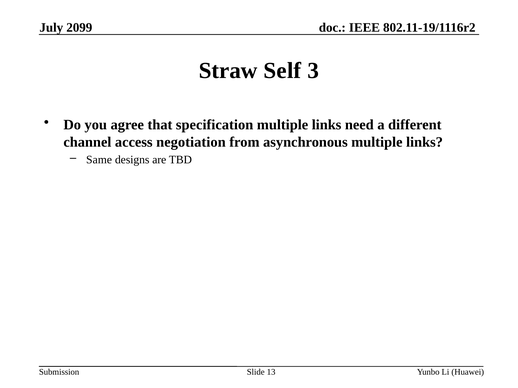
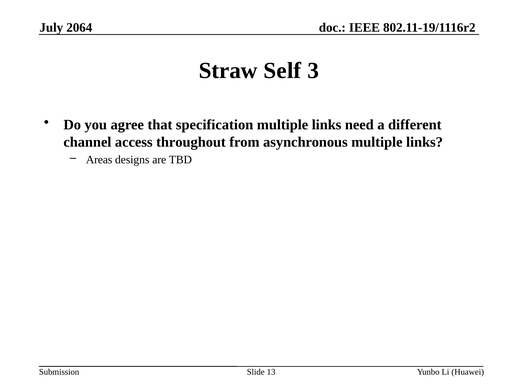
2099: 2099 -> 2064 (79, 28)
negotiation: negotiation -> throughout (191, 142)
Same: Same -> Areas (99, 160)
